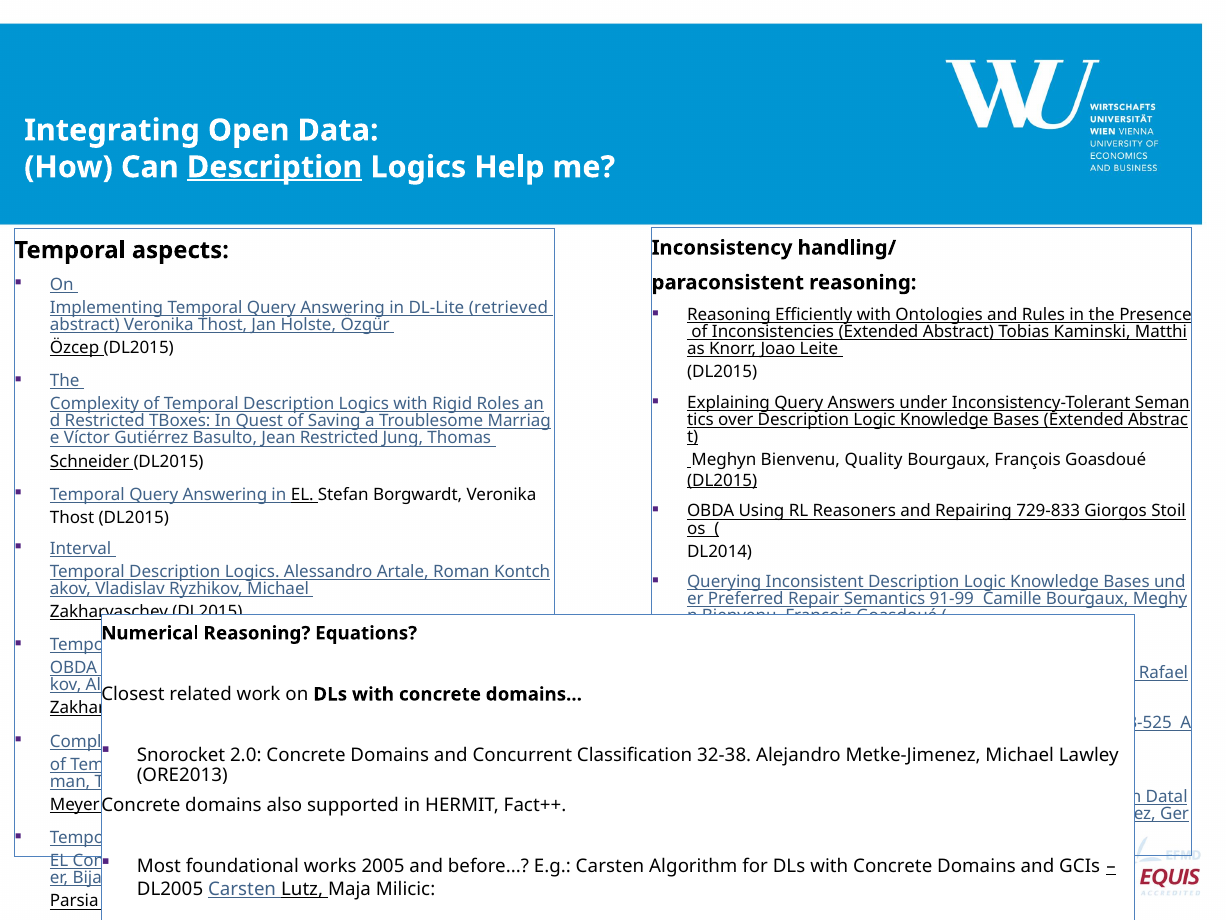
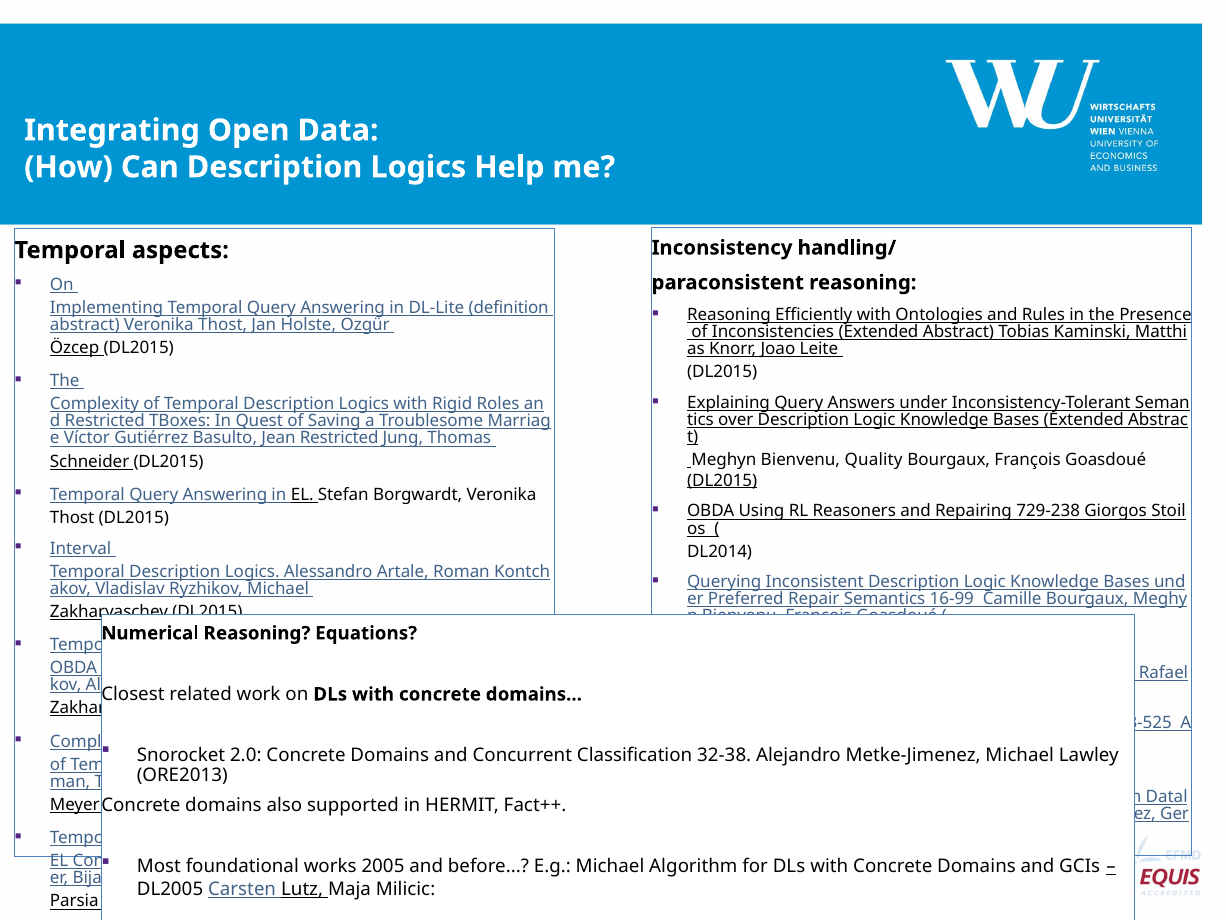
Description underline: present -> none (275, 167)
retrieved: retrieved -> definition (509, 307)
729-833: 729-833 -> 729-238 (1048, 511)
91-99: 91-99 -> 16-99 (952, 599)
E.g Carsten: Carsten -> Michael (610, 866)
